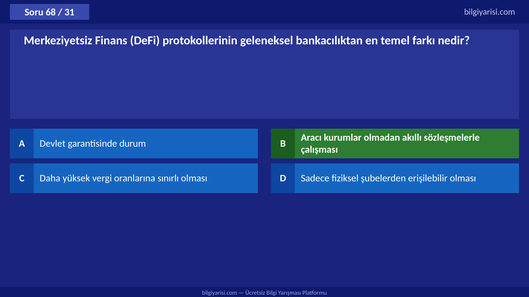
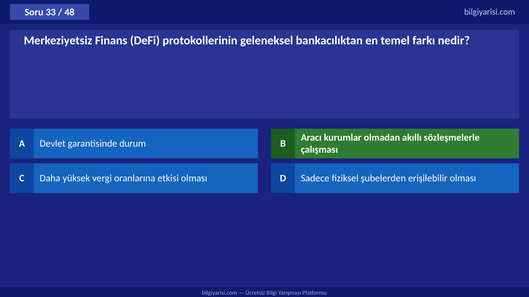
68: 68 -> 33 (51, 12)
31: 31 -> 48 (69, 12)
sınırlı: sınırlı -> etkisi (168, 179)
